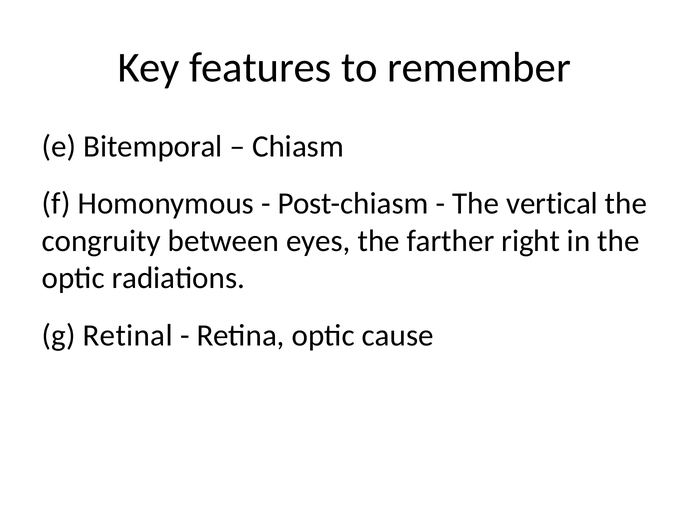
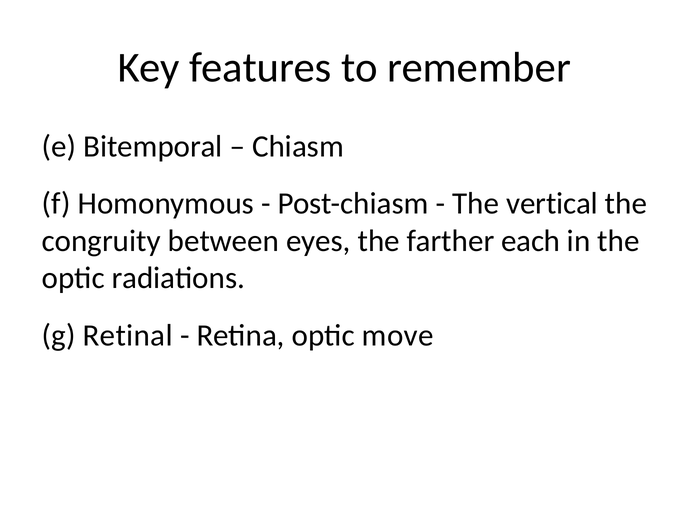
right: right -> each (531, 241)
cause: cause -> move (398, 335)
